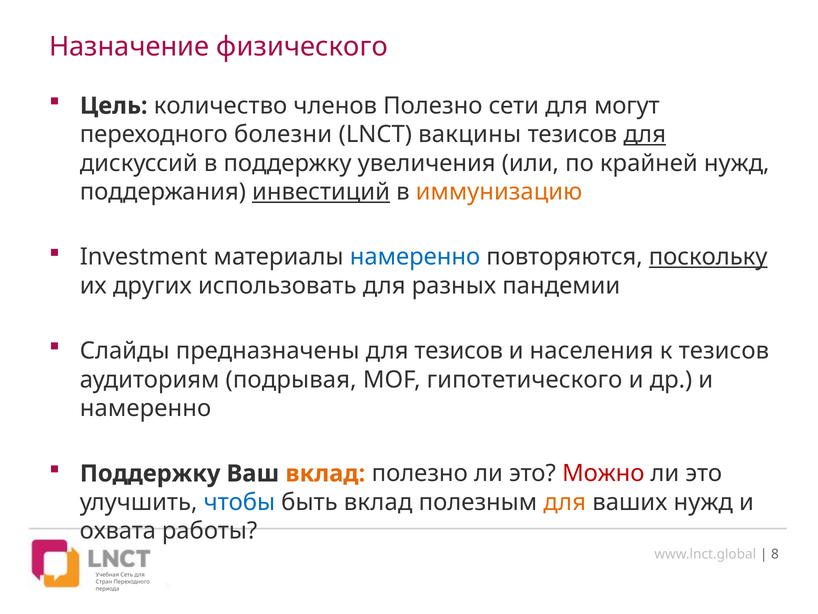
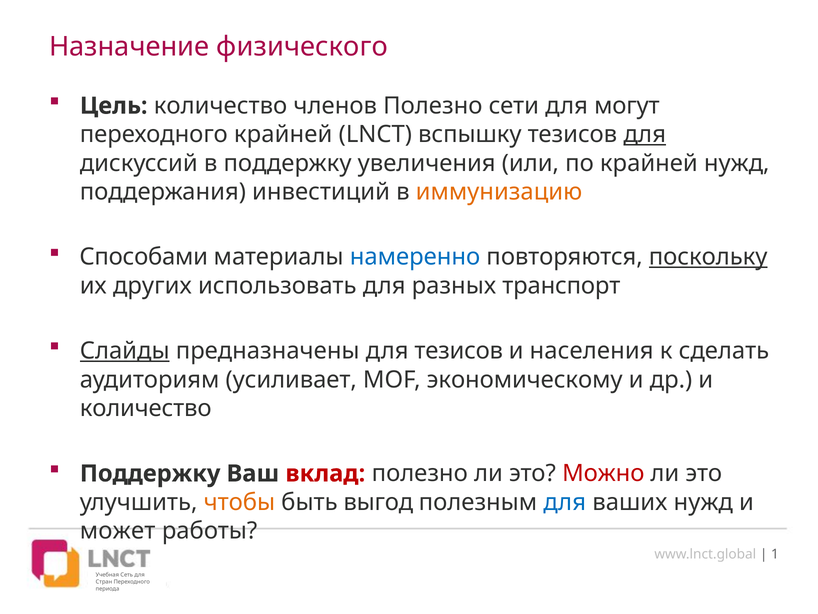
переходного болезни: болезни -> крайней (283, 134)
вакцины: вакцины -> вспышку (470, 134)
инвестиций underline: present -> none (321, 192)
Investment: Investment -> Способами (144, 257)
пандемии: пандемии -> транспорт (561, 286)
Слайды underline: none -> present (125, 351)
к тезисов: тезисов -> сделать (724, 351)
подрывая: подрывая -> усиливает (291, 379)
гипотетического: гипотетического -> экономическому (525, 379)
намеренно: намеренно -> количество (146, 408)
вклад colour: orange -> red (325, 473)
чтобы colour: blue -> orange (239, 502)
быть вклад: вклад -> выгод (378, 502)
для colour: orange -> blue (565, 502)
охвата: охвата -> может (118, 530)
8: 8 -> 1 (775, 554)
